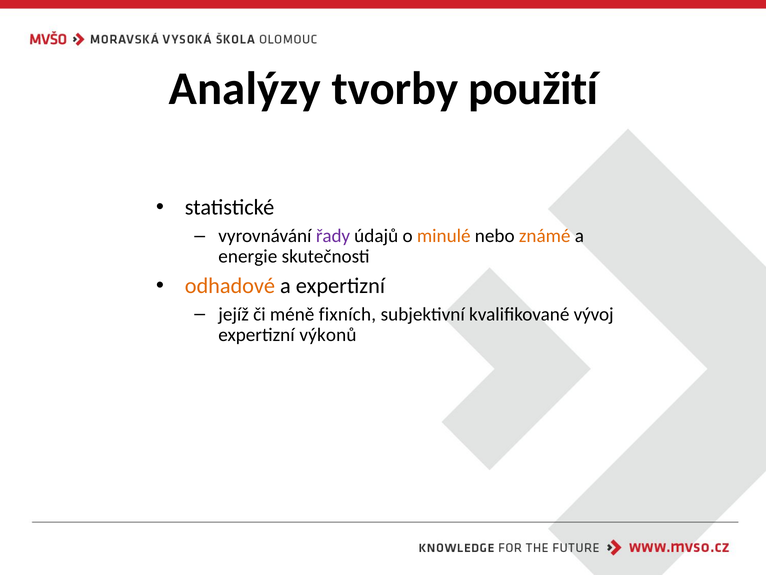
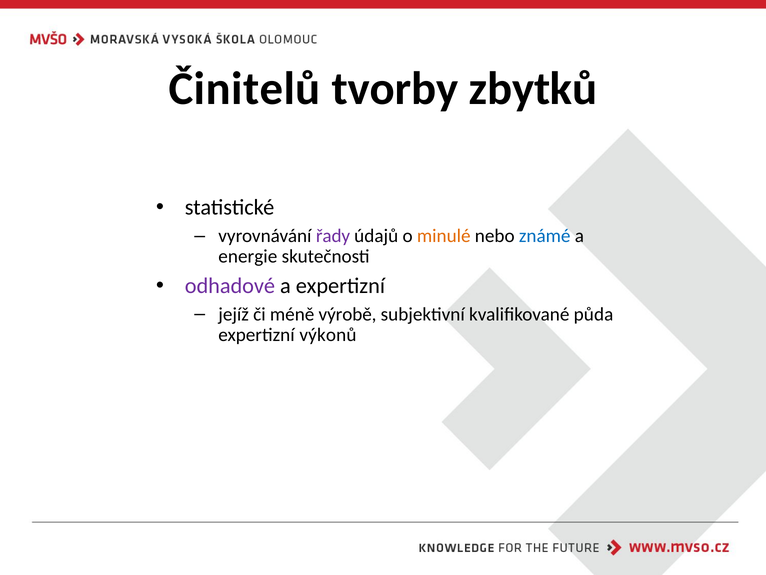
Analýzy: Analýzy -> Činitelů (245, 89)
použití: použití -> zbytků (533, 89)
známé colour: orange -> blue (545, 236)
odhadové colour: orange -> purple (230, 286)
fixních: fixních -> výrobě (348, 314)
vývoj: vývoj -> půda (594, 314)
